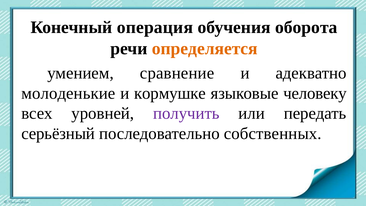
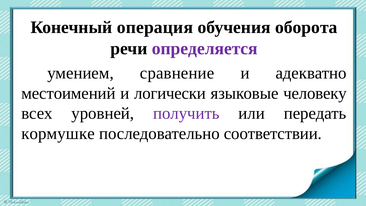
определяется colour: orange -> purple (205, 48)
молоденькие: молоденькие -> местоимений (68, 93)
кормушке: кормушке -> логически (170, 93)
серьёзный: серьёзный -> кормушке (58, 133)
собственных: собственных -> соответствии (273, 133)
